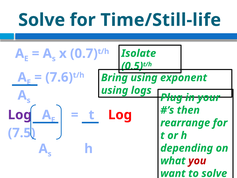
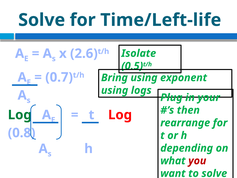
Time/Still-life: Time/Still-life -> Time/Left-life (161, 20)
0.7: 0.7 -> 2.6 (84, 53)
7.6: 7.6 -> 0.7 (59, 77)
Log colour: purple -> green (20, 115)
7.5: 7.5 -> 0.8 (22, 133)
